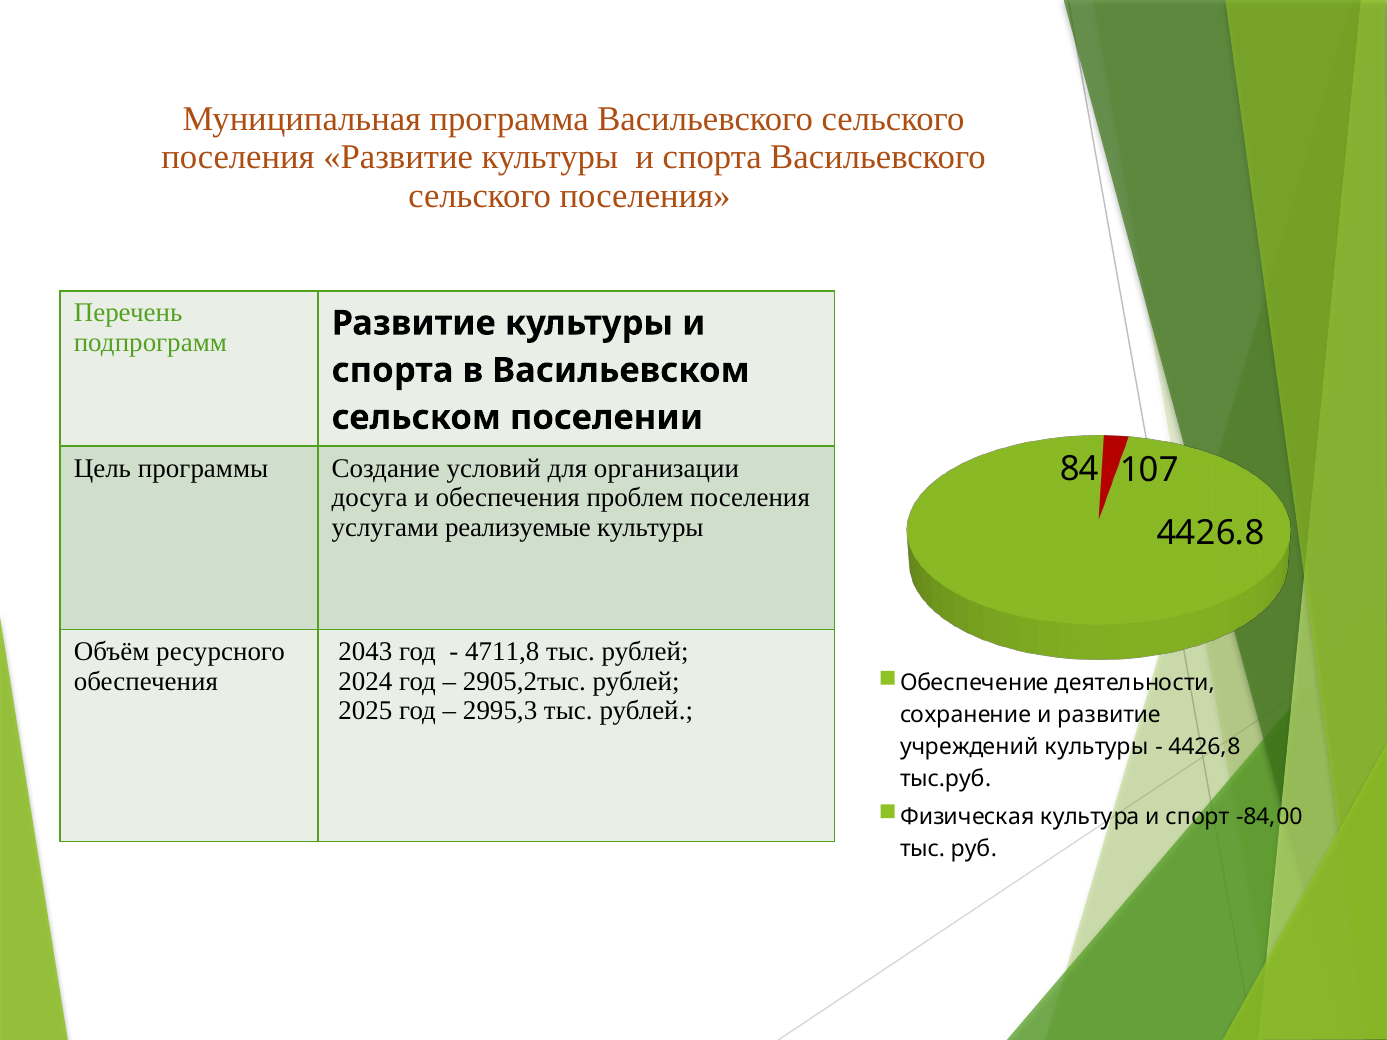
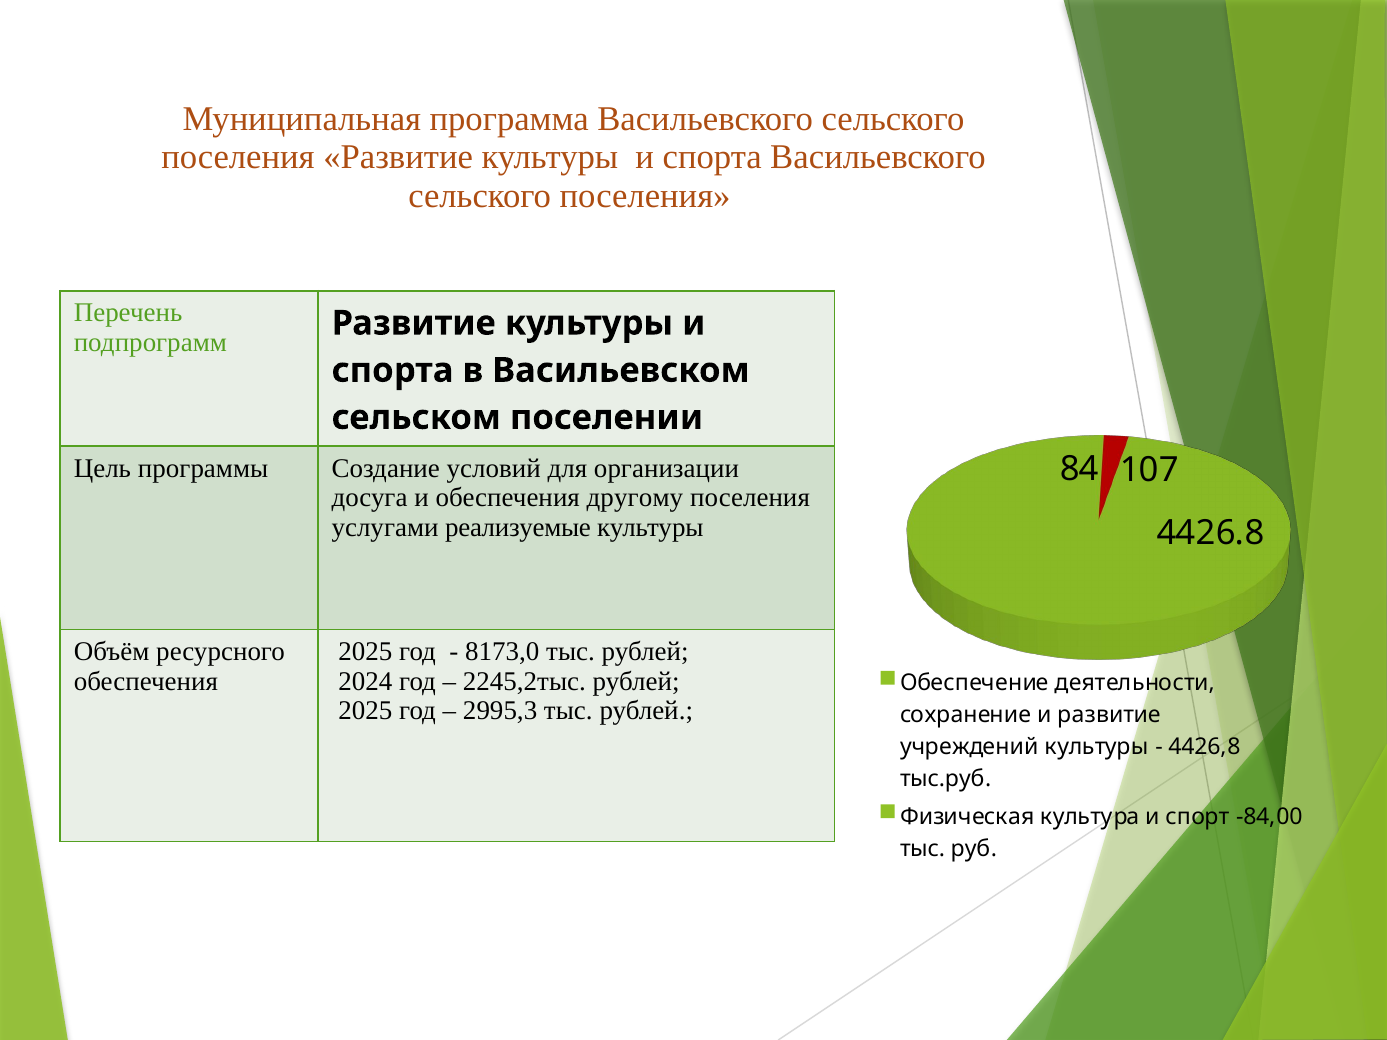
проблем: проблем -> другому (635, 498)
2043: 2043 -> 2025 (365, 652)
4711,8: 4711,8 -> 8173,0 (502, 652)
2905,2тыс: 2905,2тыс -> 2245,2тыс (524, 681)
